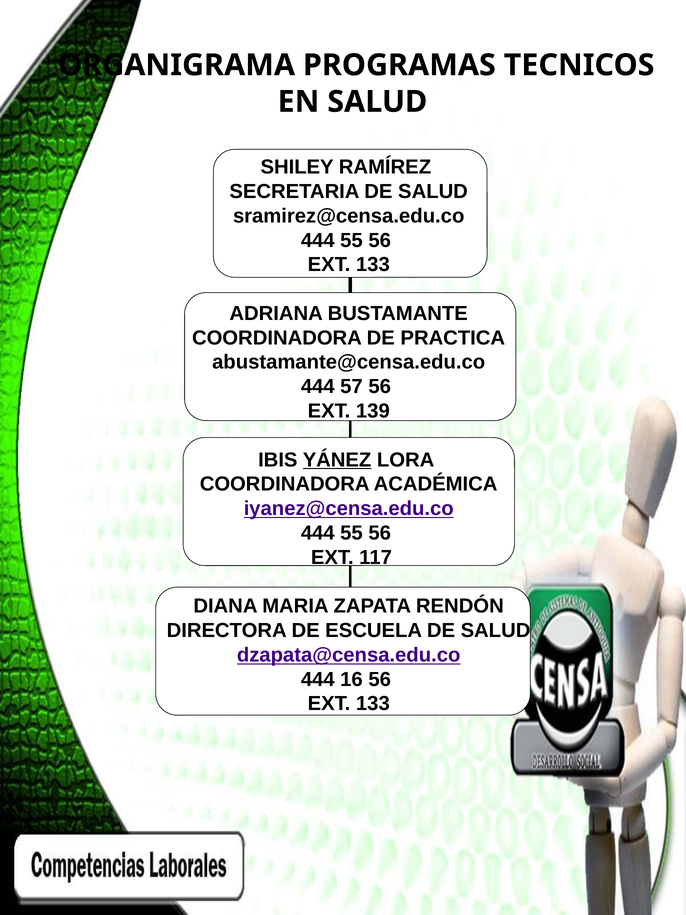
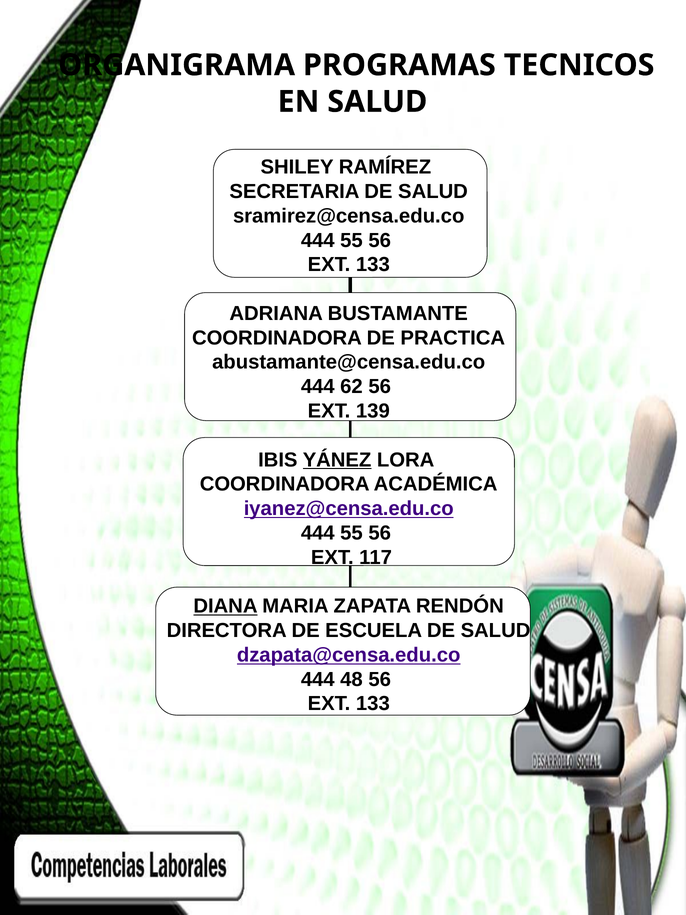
57: 57 -> 62 (352, 387)
DIANA underline: none -> present (225, 606)
16: 16 -> 48 (352, 679)
